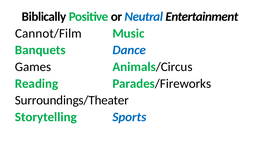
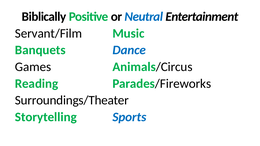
Cannot/Film: Cannot/Film -> Servant/Film (48, 33)
